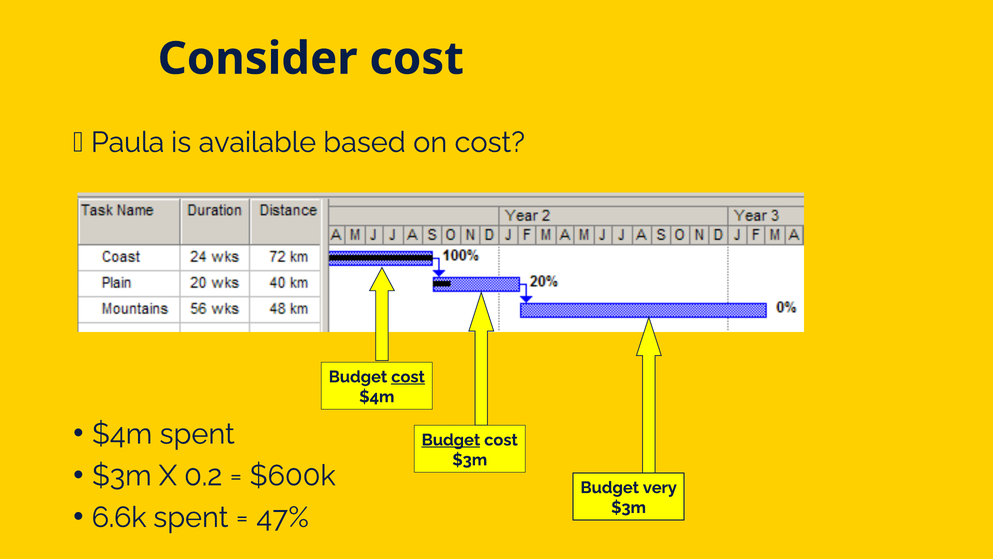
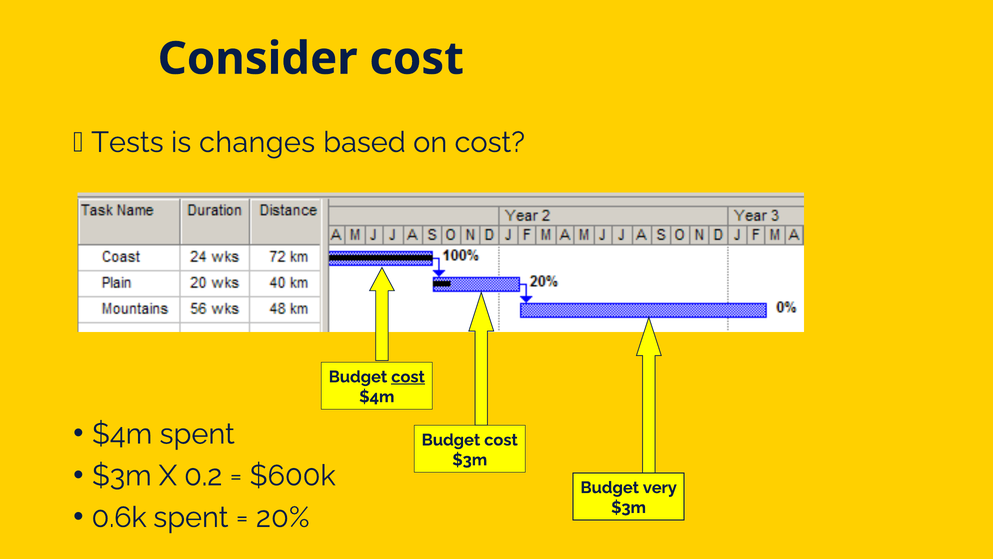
Paula: Paula -> Tests (127, 142)
available: available -> changes (257, 142)
Budget underline: present -> none (451, 440)
6.6k: 6.6k -> 0.6k (119, 517)
47%: 47% -> 20% (283, 517)
